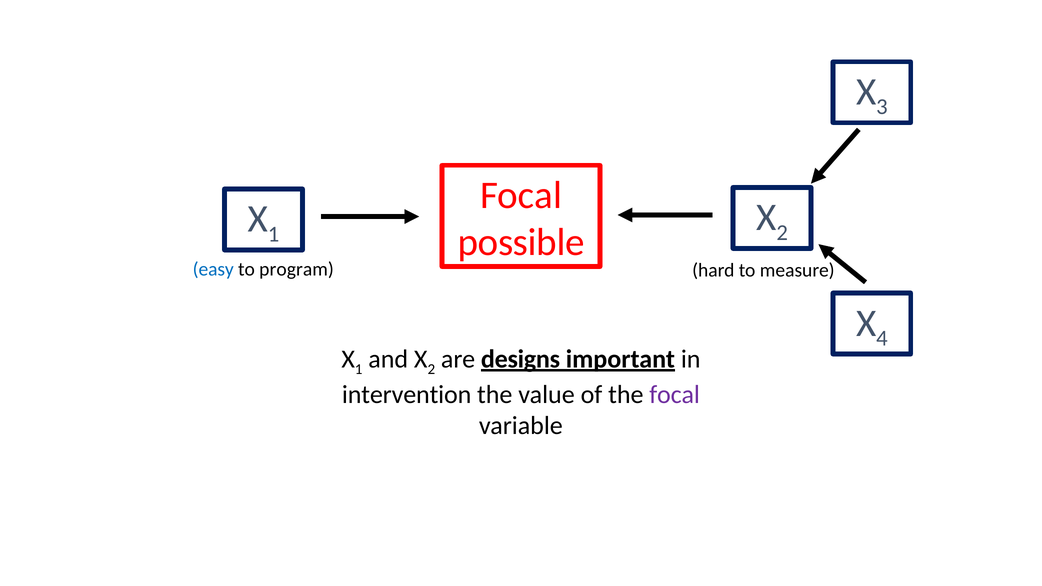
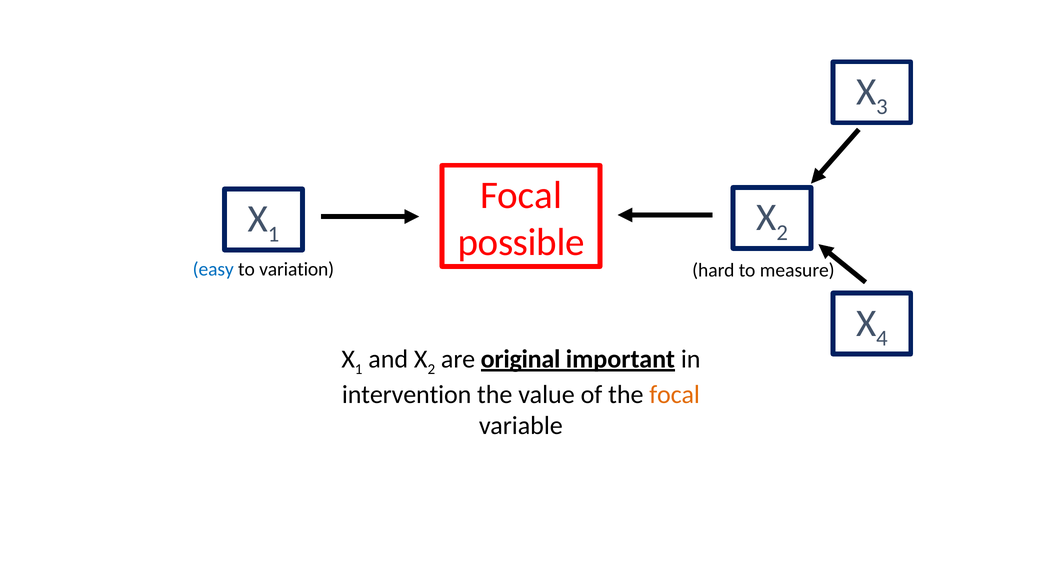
program: program -> variation (297, 269)
designs: designs -> original (521, 359)
focal colour: purple -> orange (675, 395)
